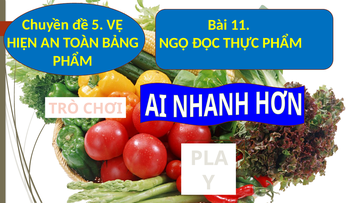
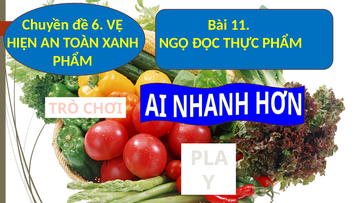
5: 5 -> 6 (98, 25)
BẢNG: BẢNG -> XANH (120, 43)
